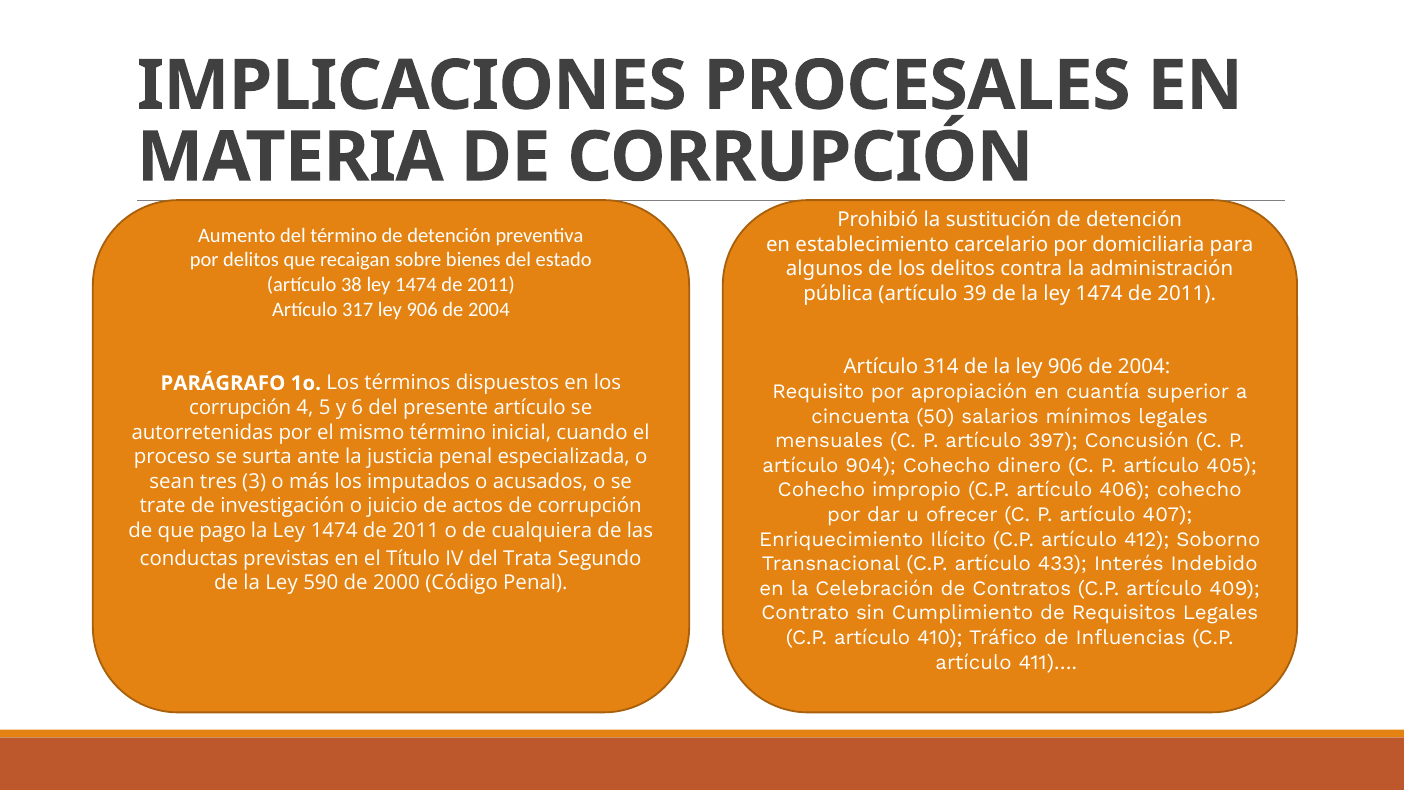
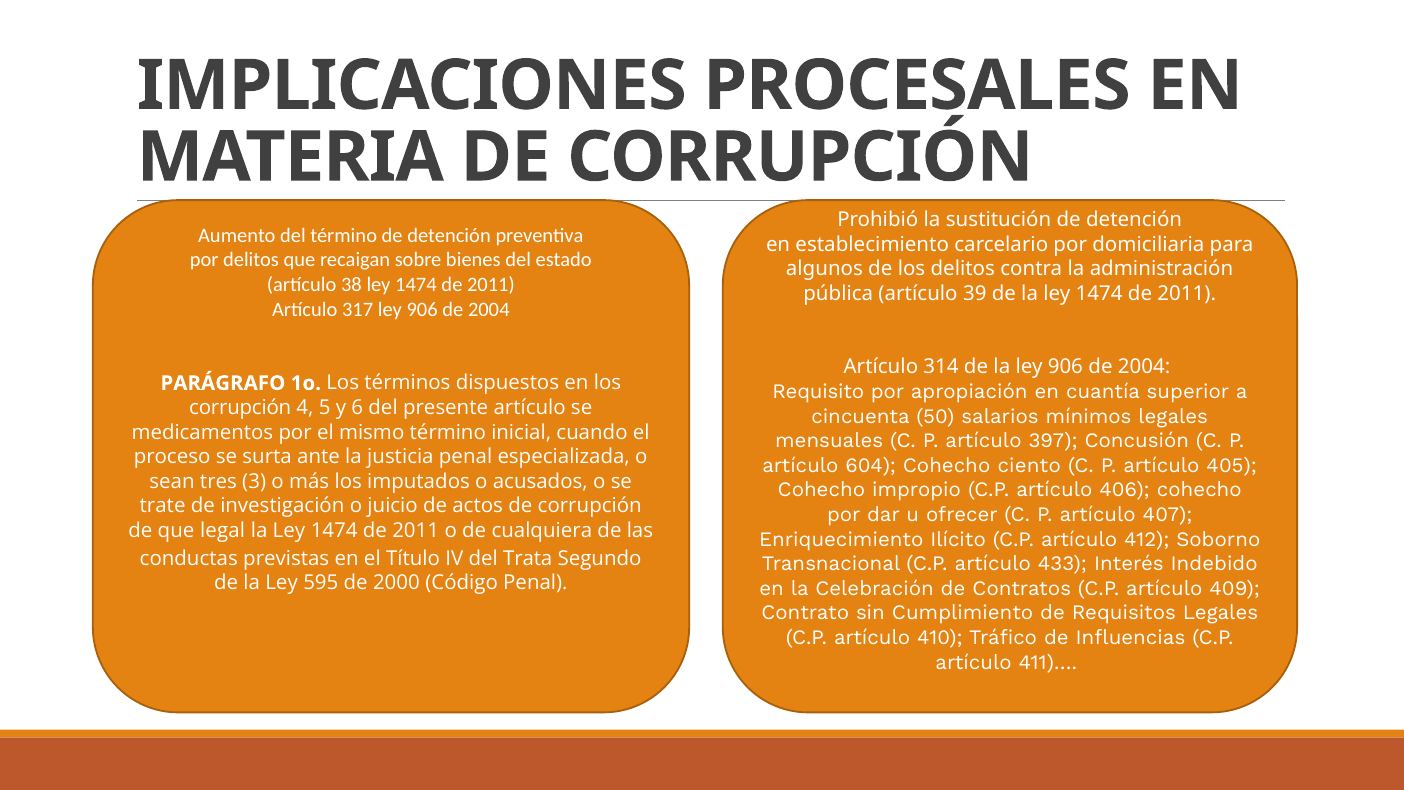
autorretenidas: autorretenidas -> medicamentos (202, 432)
904: 904 -> 604 (871, 465)
dinero: dinero -> ciento (1029, 465)
pago: pago -> legal (223, 531)
590: 590 -> 595 (321, 583)
